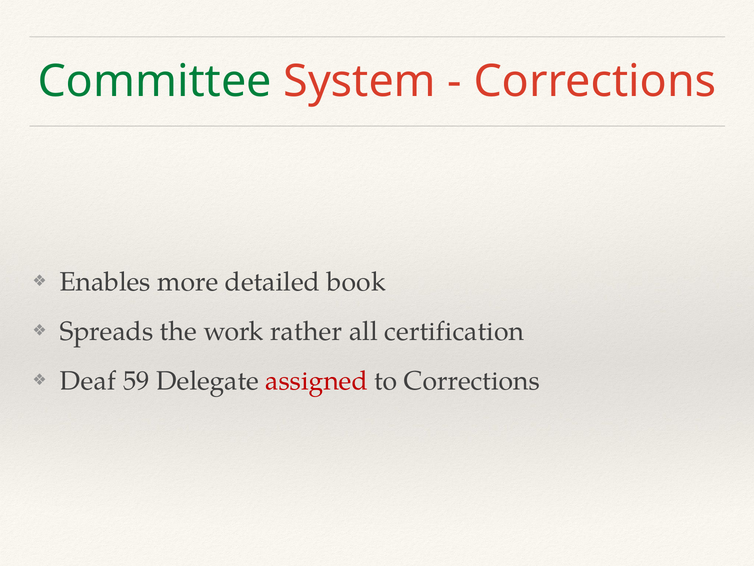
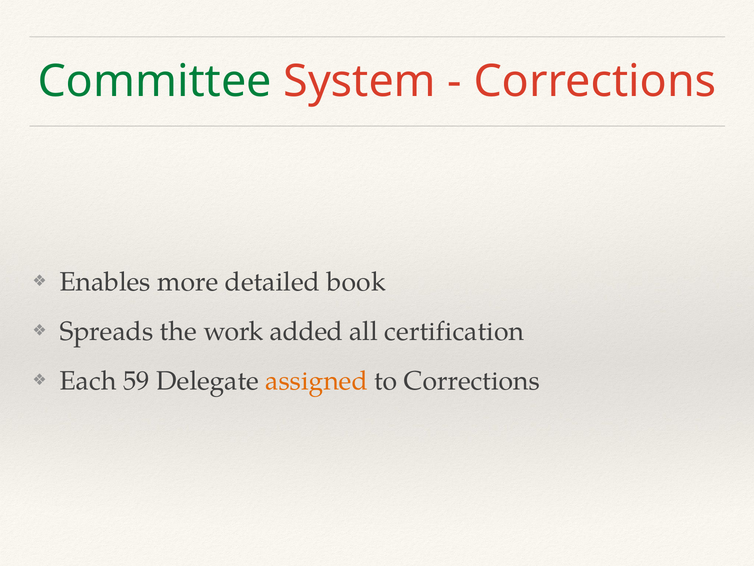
rather: rather -> added (306, 331)
Deaf: Deaf -> Each (88, 380)
assigned colour: red -> orange (317, 380)
